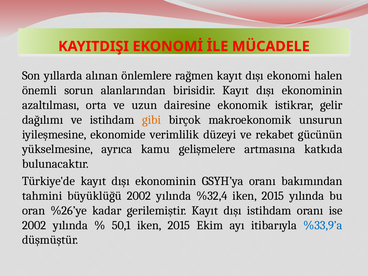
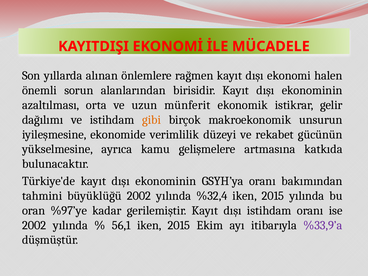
dairesine: dairesine -> münferit (187, 105)
%26’ye: %26’ye -> %97’ye (69, 211)
50,1: 50,1 -> 56,1 (121, 225)
%33,9’a colour: blue -> purple (323, 225)
